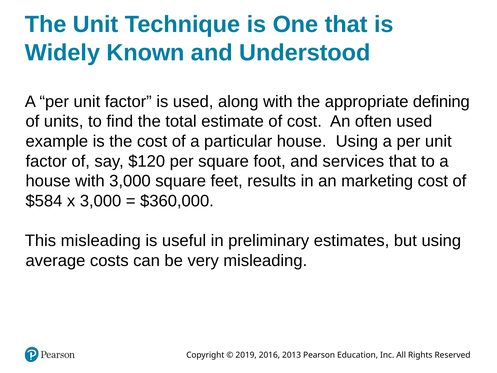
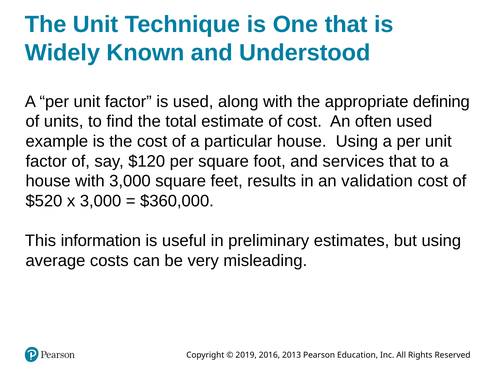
marketing: marketing -> validation (377, 181)
$584: $584 -> $520 (44, 201)
This misleading: misleading -> information (101, 241)
